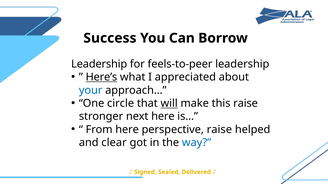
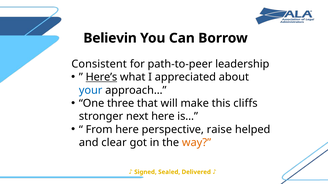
Success: Success -> Believin (110, 38)
Leadership: Leadership -> Consistent (99, 64)
feels-to-peer: feels-to-peer -> path-to-peer (180, 64)
circle: circle -> three (121, 104)
will underline: present -> none (169, 104)
this raise: raise -> cliffs (245, 104)
way colour: blue -> orange (197, 143)
